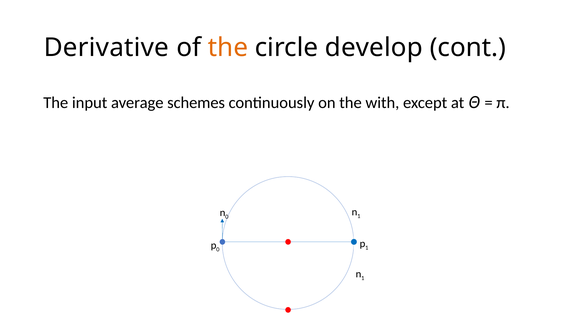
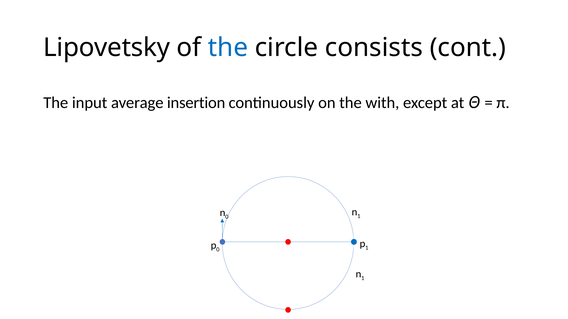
Derivative: Derivative -> Lipovetsky (107, 48)
the colour: orange -> blue (228, 48)
develop: develop -> consists (374, 48)
schemes: schemes -> insertion (196, 103)
